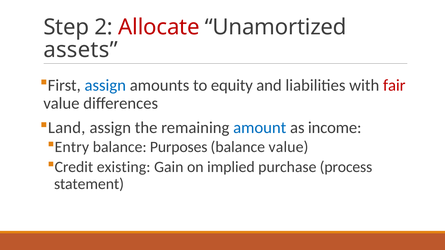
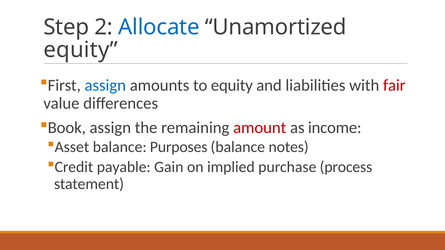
Allocate colour: red -> blue (159, 27)
assets: assets -> equity (81, 50)
Land: Land -> Book (67, 128)
amount colour: blue -> red (260, 128)
Entry: Entry -> Asset (72, 147)
balance value: value -> notes (289, 147)
existing: existing -> payable (124, 167)
